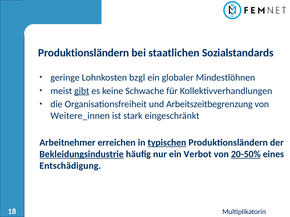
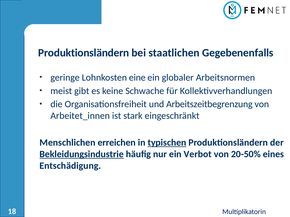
Sozialstandards: Sozialstandards -> Gegebenenfalls (238, 53)
bzgl: bzgl -> eine (137, 78)
Mindestlöhnen: Mindestlöhnen -> Arbeitsnormen (225, 78)
gibt underline: present -> none (82, 91)
Weitere_innen: Weitere_innen -> Arbeitet_innen (80, 116)
Arbeitnehmer: Arbeitnehmer -> Menschlichen (68, 143)
20-50% underline: present -> none (246, 154)
